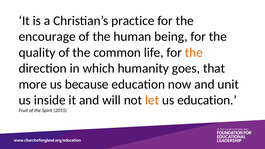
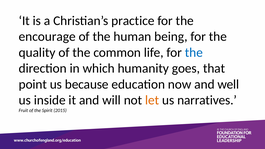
the colour: orange -> blue (194, 53)
more: more -> point (33, 84)
unit: unit -> well (228, 84)
us education: education -> narratives (207, 100)
